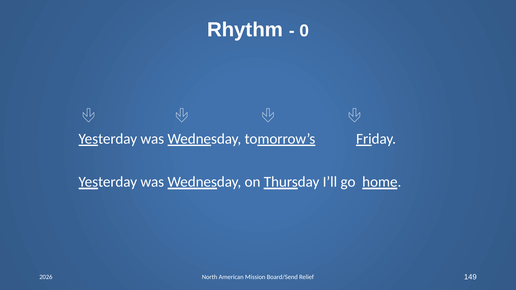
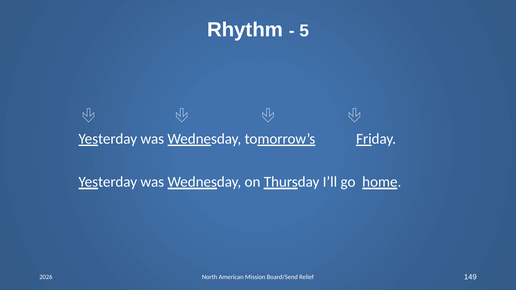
0: 0 -> 5 (304, 31)
